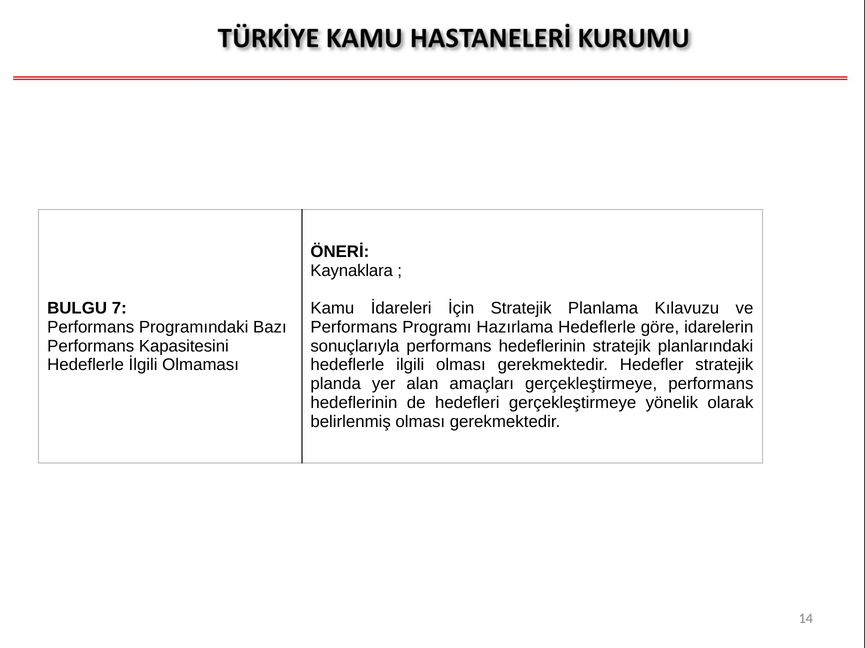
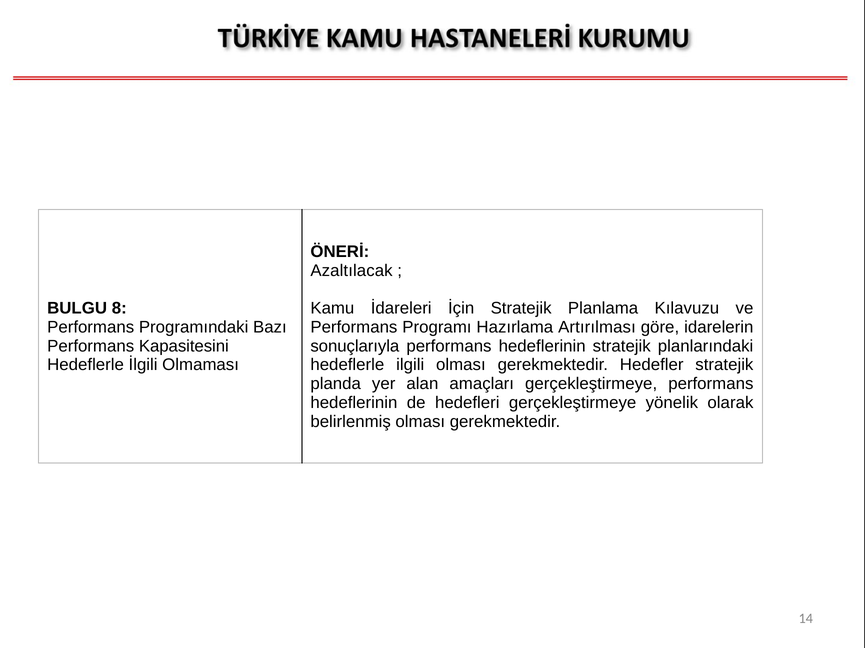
Kaynaklara: Kaynaklara -> Azaltılacak (352, 271)
7: 7 -> 8 (119, 309)
Hazırlama Hedeflerle: Hedeflerle -> Artırılması (597, 328)
